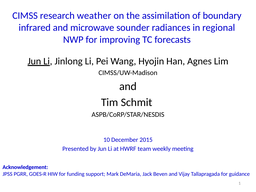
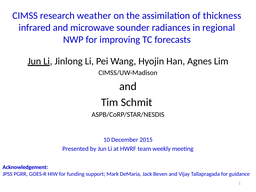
boundary: boundary -> thickness (222, 16)
